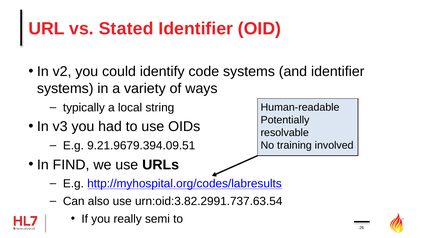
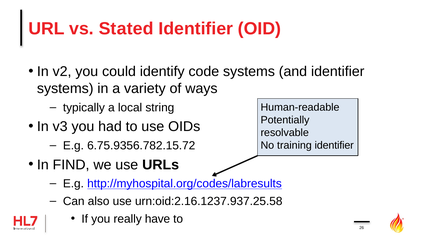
9.21.9679.394.09.51: 9.21.9679.394.09.51 -> 6.75.9356.782.15.72 (141, 146)
training involved: involved -> identifier (334, 146)
urn:oid:3.82.2991.737.63.54: urn:oid:3.82.2991.737.63.54 -> urn:oid:2.16.1237.937.25.58 (209, 202)
semi: semi -> have (158, 219)
